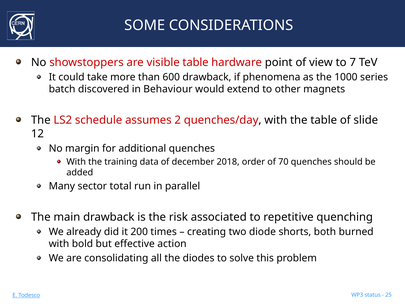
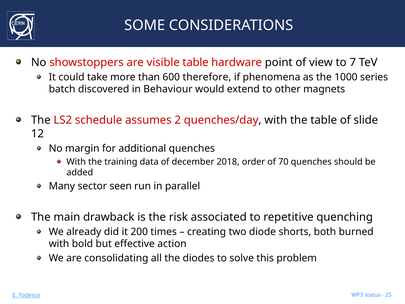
600 drawback: drawback -> therefore (207, 77)
total: total -> seen (121, 186)
